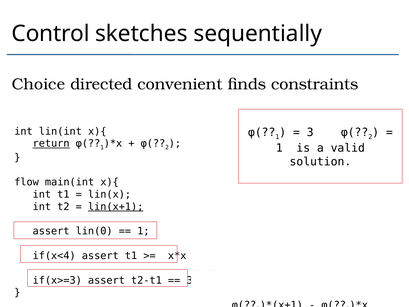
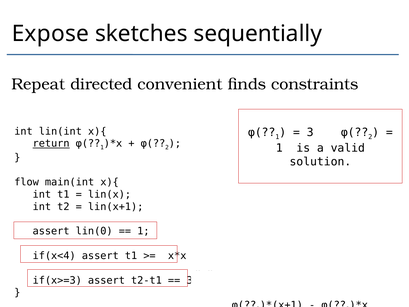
Control: Control -> Expose (50, 34)
Choice: Choice -> Repeat (38, 84)
lin(x+1 underline: present -> none (116, 206)
